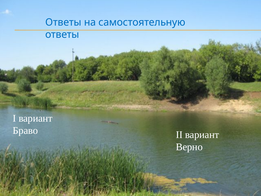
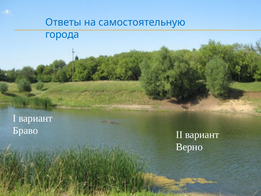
ответы: ответы -> города (62, 35)
